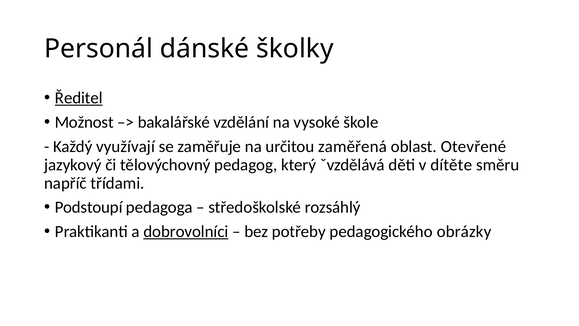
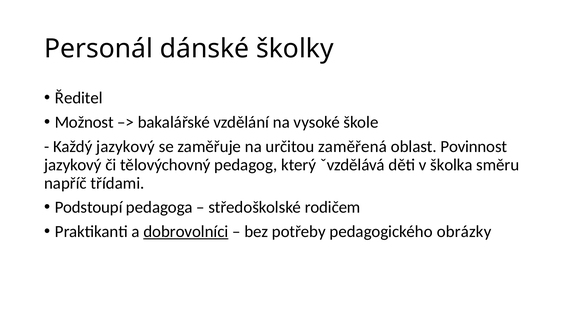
Ředitel underline: present -> none (79, 98)
Každý využívají: využívají -> jazykový (126, 146)
Otevřené: Otevřené -> Povinnost (474, 146)
dítěte: dítěte -> školka (451, 165)
rozsáhlý: rozsáhlý -> rodičem (333, 207)
